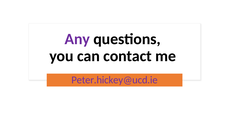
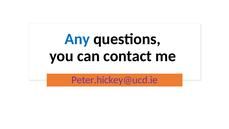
Any colour: purple -> blue (77, 39)
